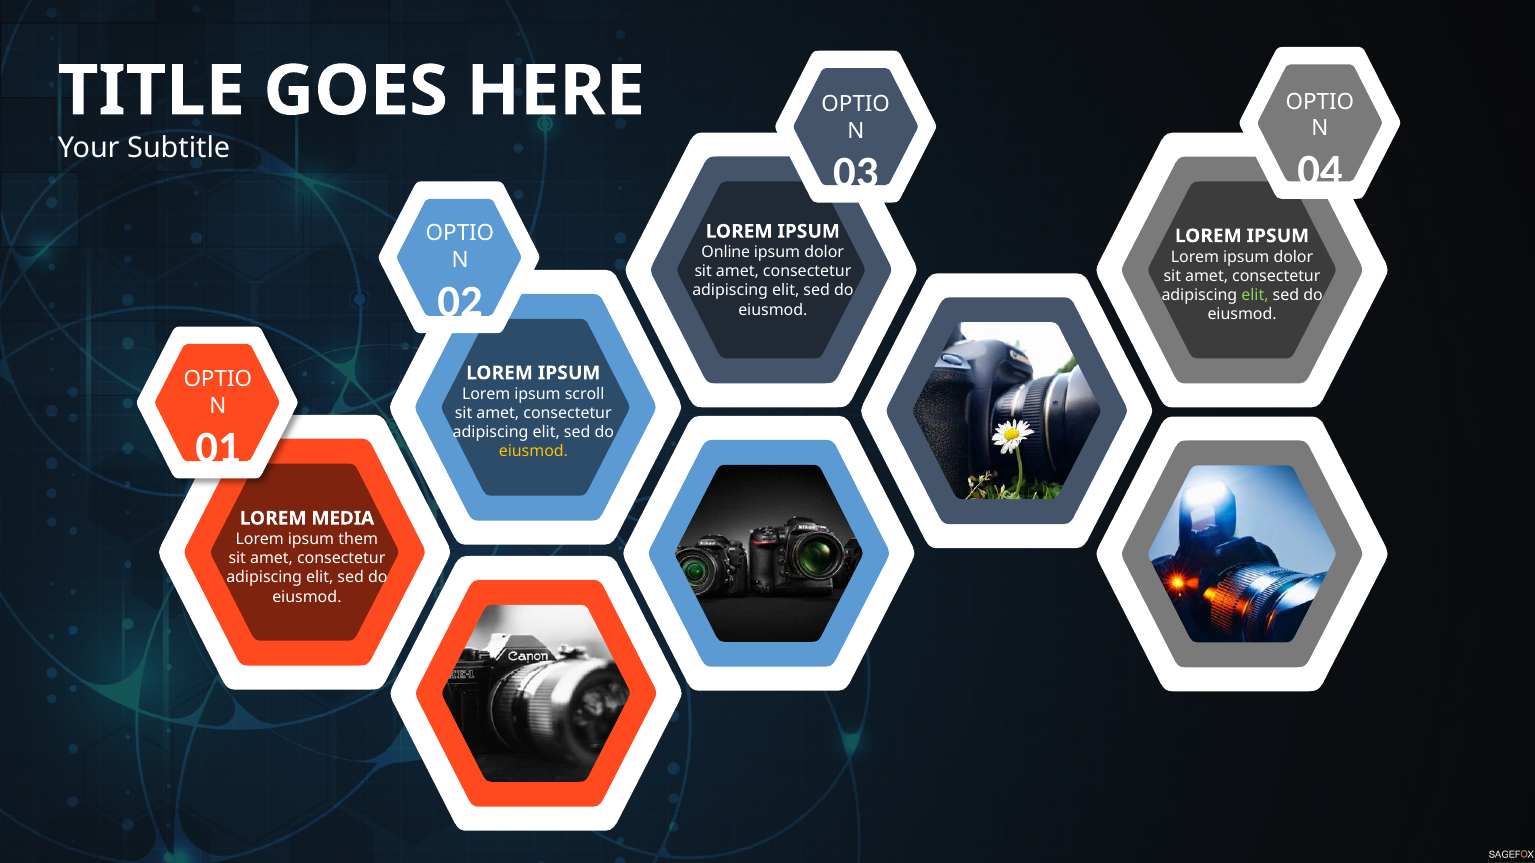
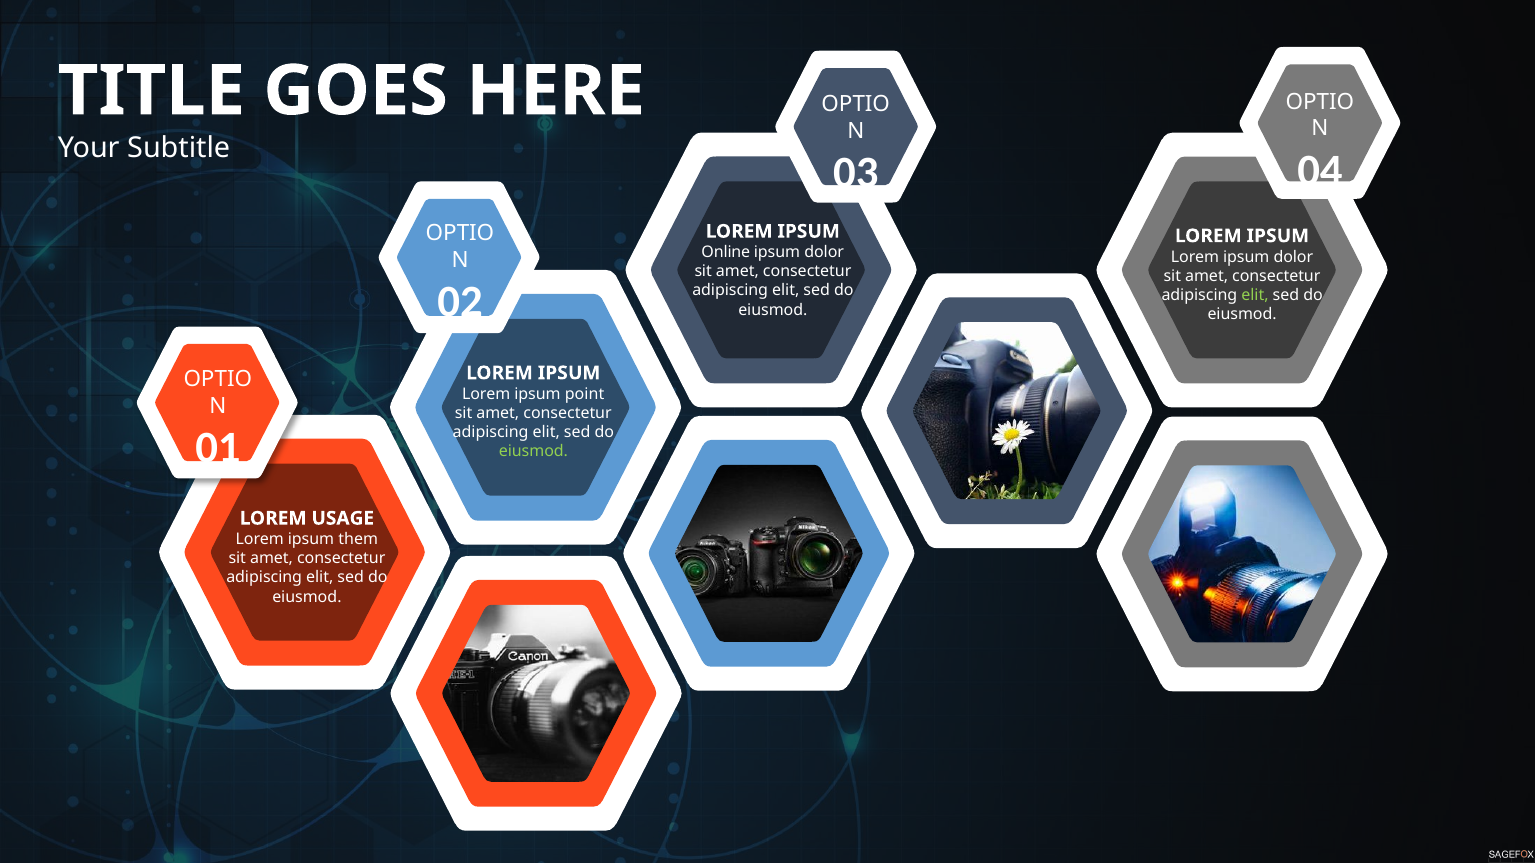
scroll: scroll -> point (585, 394)
eiusmod colour: yellow -> light green (533, 452)
MEDIA: MEDIA -> USAGE (343, 519)
